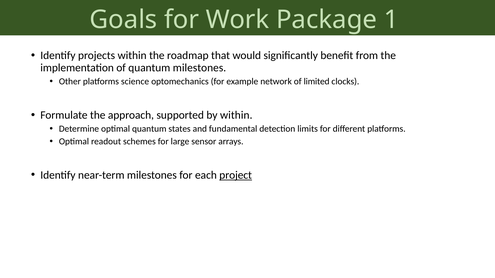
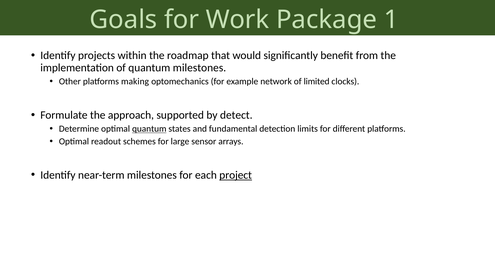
science: science -> making (135, 82)
by within: within -> detect (236, 115)
quantum underline: none -> present (149, 129)
